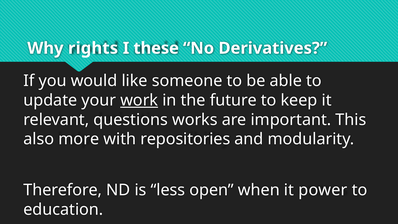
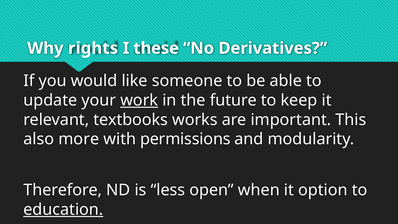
questions: questions -> textbooks (131, 120)
repositories: repositories -> permissions (185, 139)
power: power -> option (323, 190)
education underline: none -> present (63, 209)
